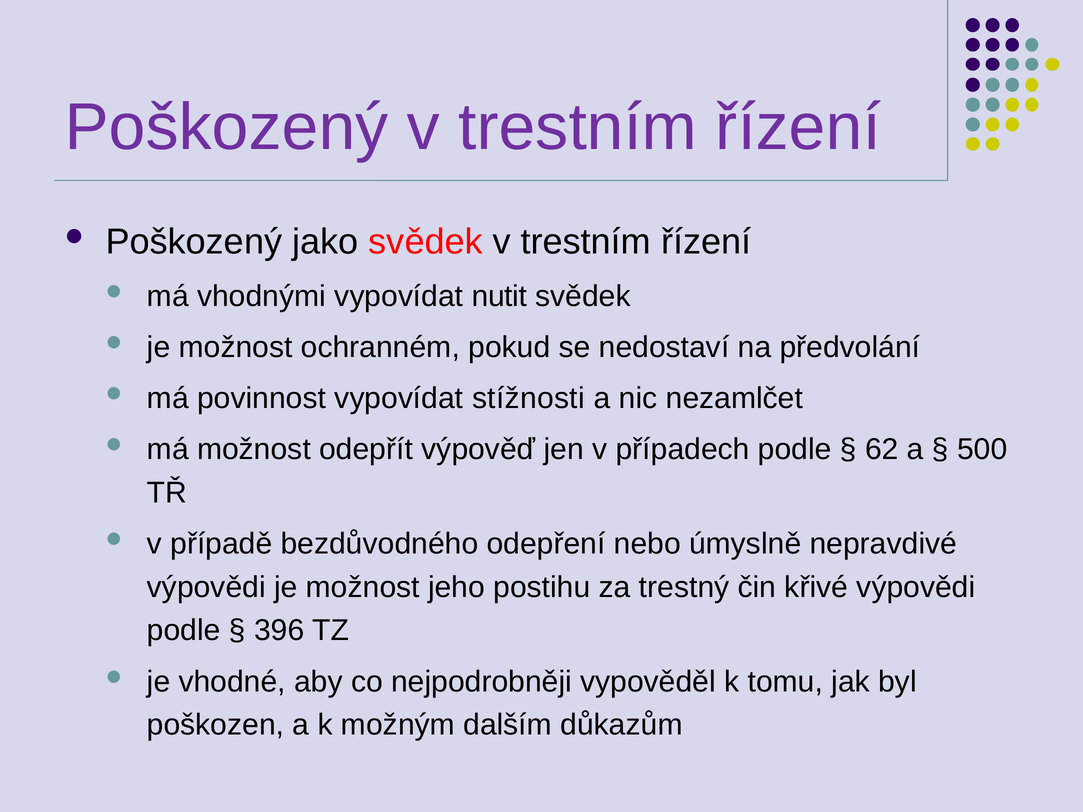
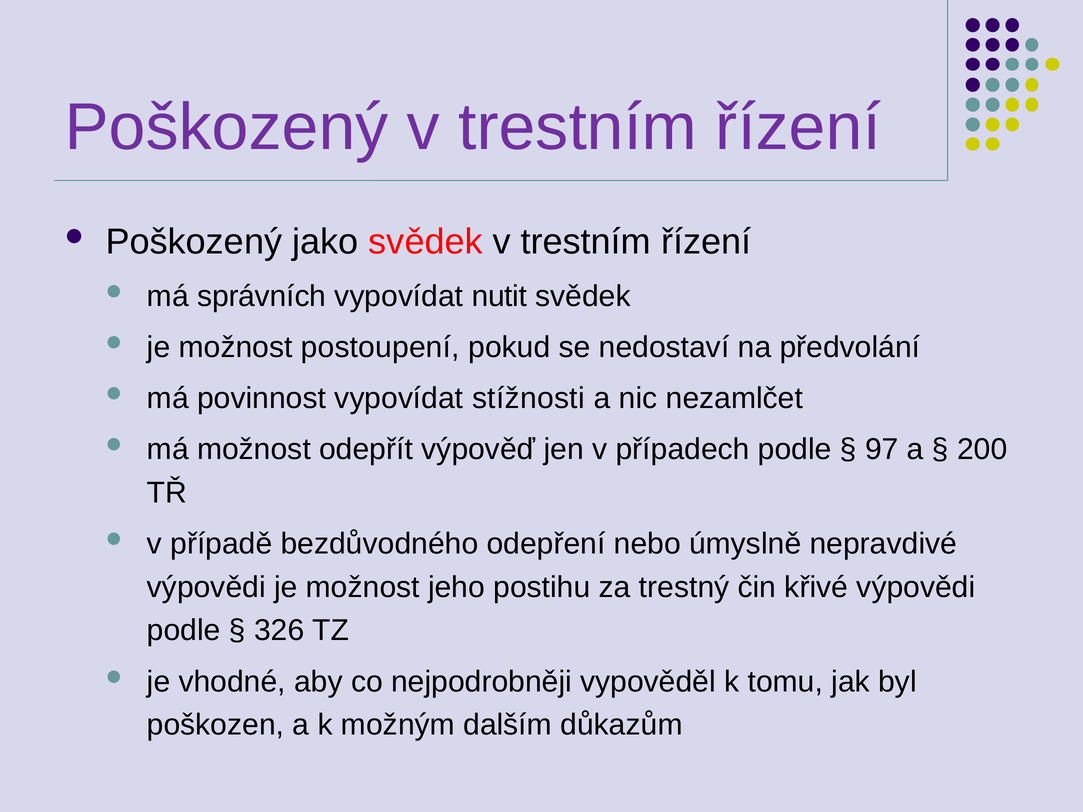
vhodnými: vhodnými -> správních (262, 296)
ochranném: ochranném -> postoupení (380, 347)
62: 62 -> 97 (882, 450)
500: 500 -> 200 (982, 450)
396: 396 -> 326 (279, 631)
